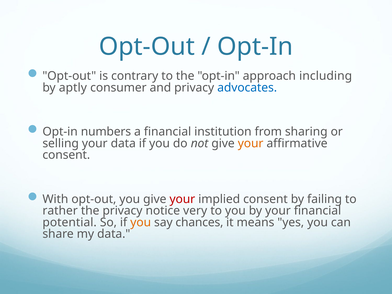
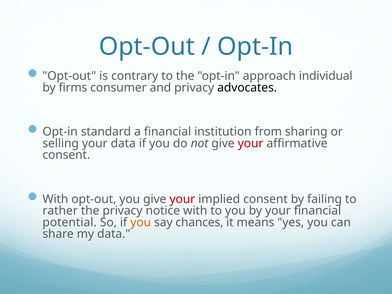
including: including -> individual (326, 76)
aptly: aptly -> firms (73, 88)
advocates colour: blue -> black (247, 88)
numbers: numbers -> standard (106, 132)
your colour: orange -> red (251, 143)
notice very: very -> with (195, 211)
